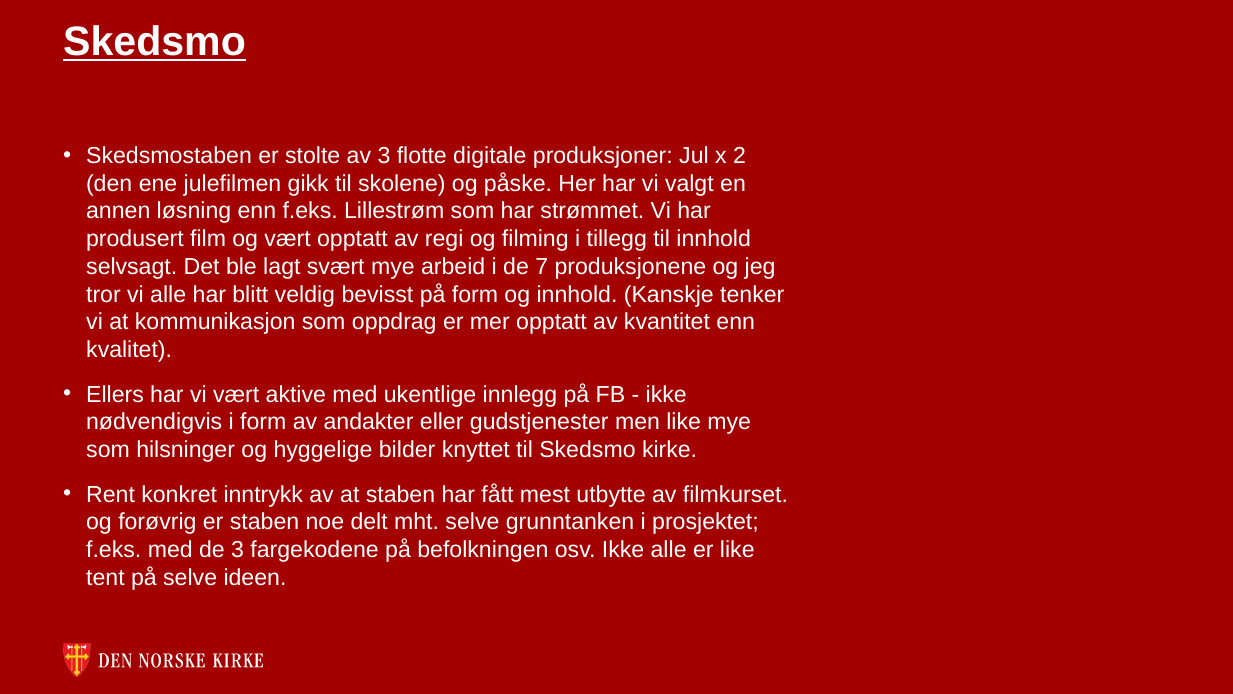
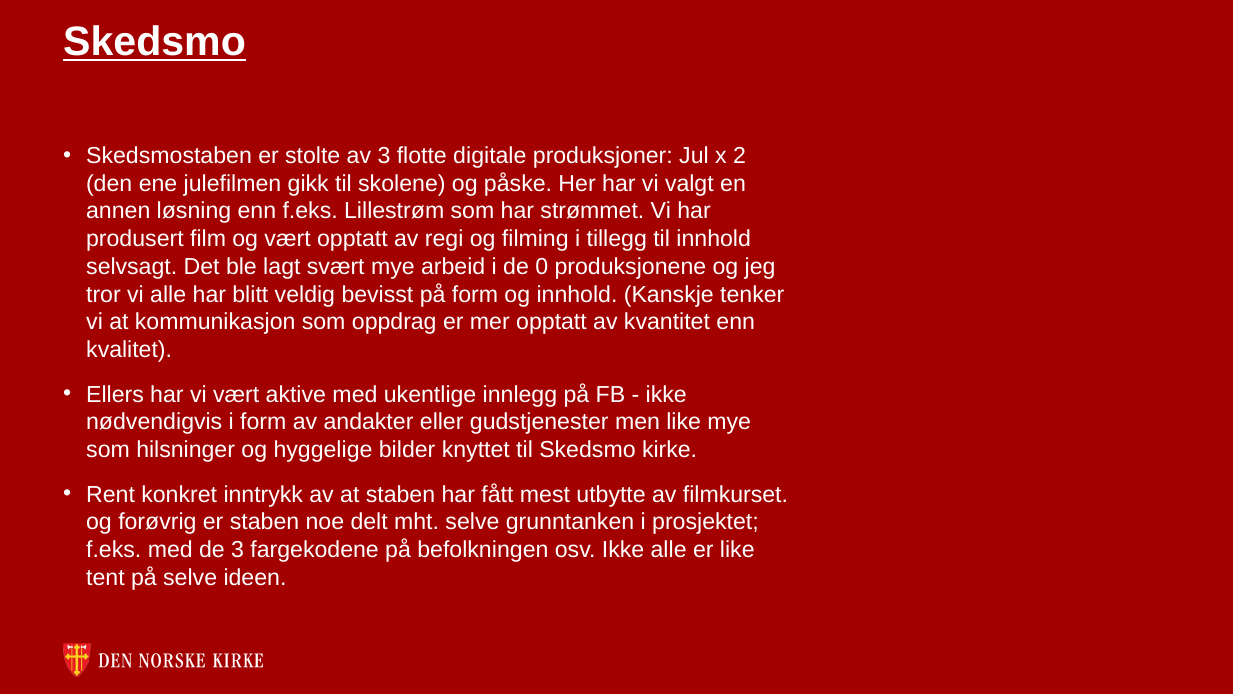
7: 7 -> 0 (542, 267)
